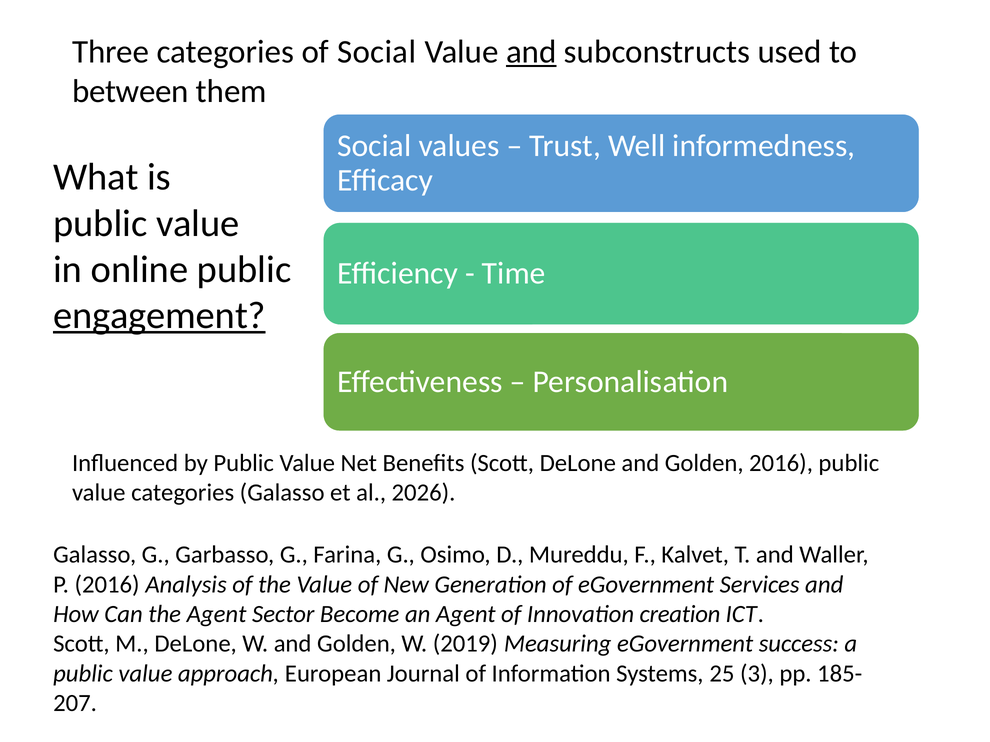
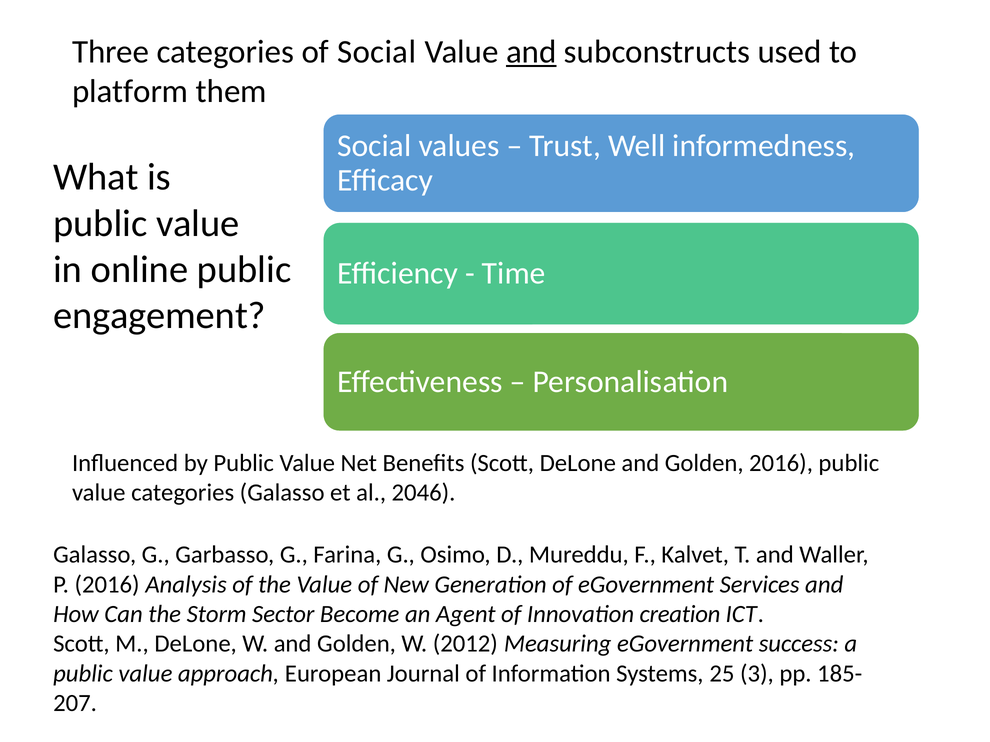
between: between -> platform (130, 92)
engagement underline: present -> none (159, 316)
2026: 2026 -> 2046 (424, 493)
the Agent: Agent -> Storm (217, 614)
2019: 2019 -> 2012 (465, 644)
